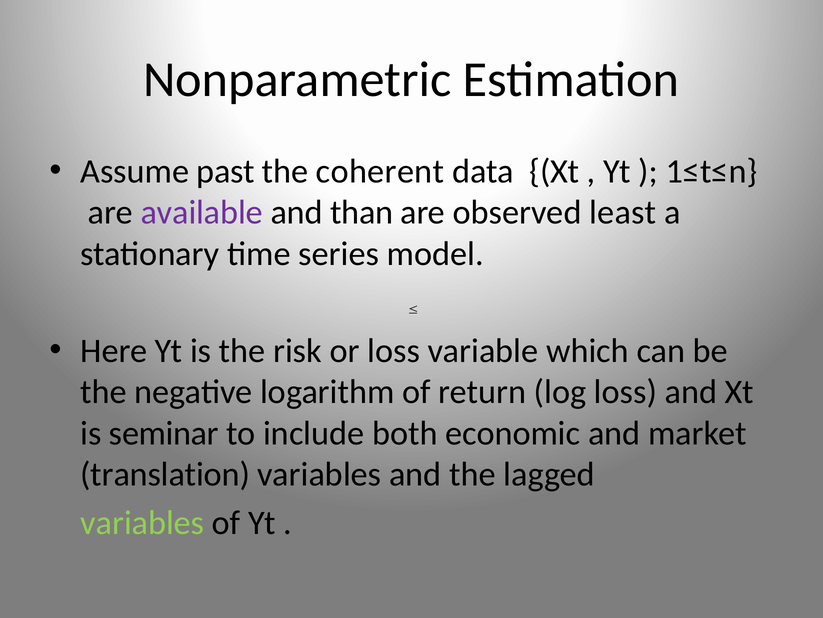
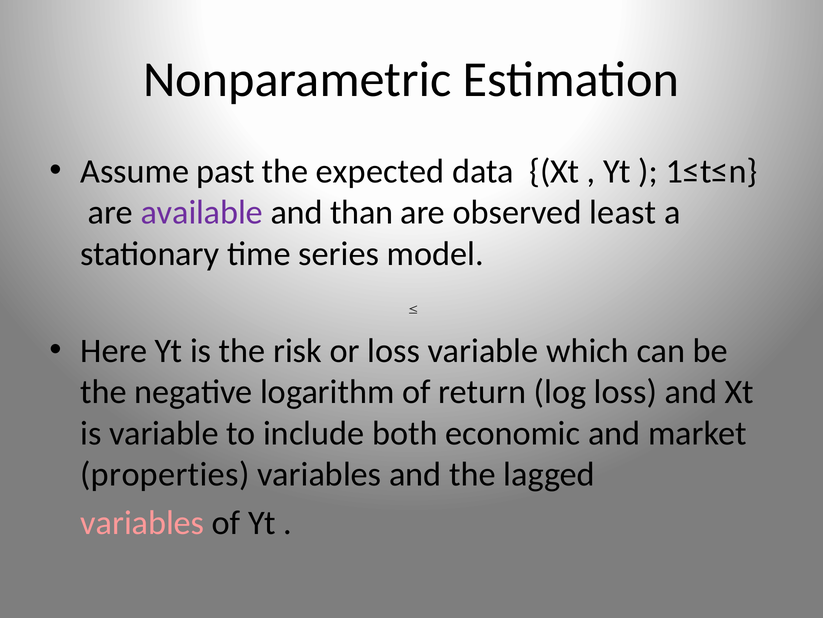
coherent: coherent -> expected (380, 171)
is seminar: seminar -> variable (164, 433)
translation: translation -> properties (165, 474)
variables colour: light green -> pink (142, 522)
